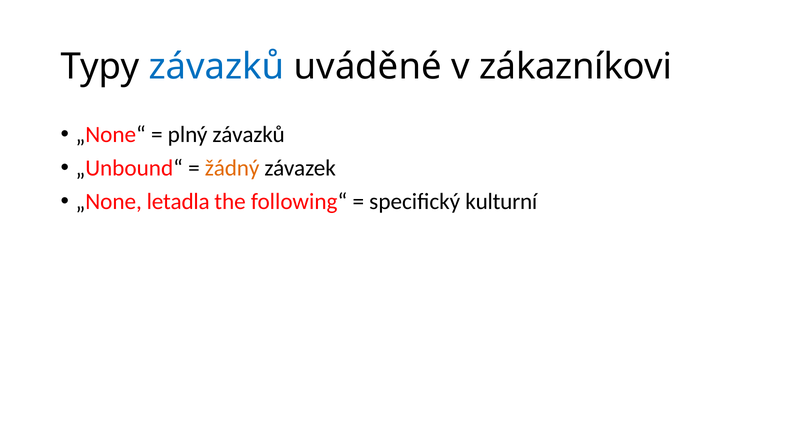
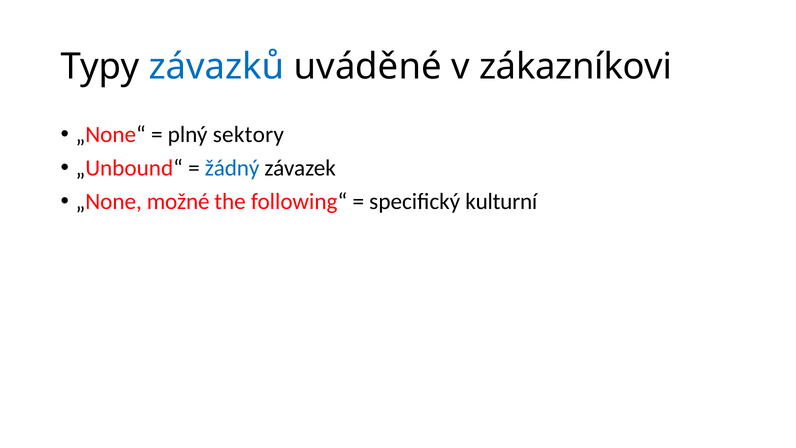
plný závazků: závazků -> sektory (248, 135)
žádný colour: orange -> blue (232, 168)
letadla: letadla -> možné (178, 201)
